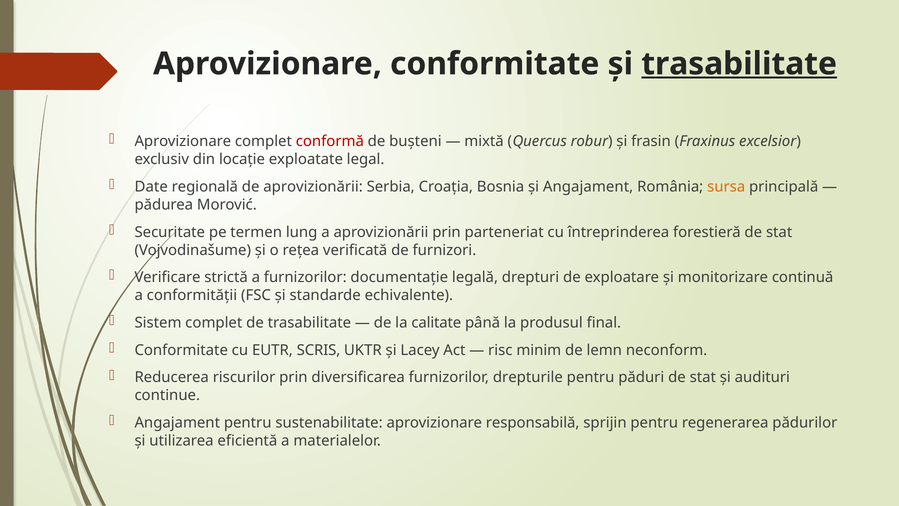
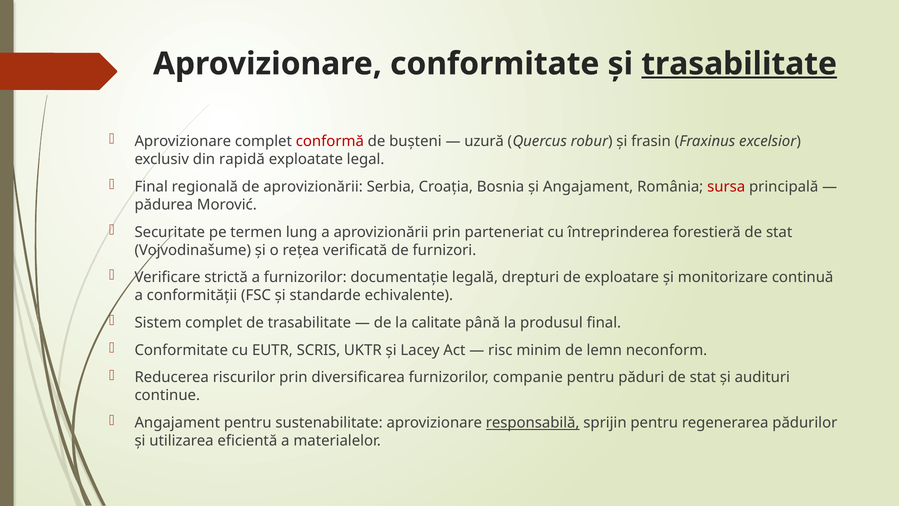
mixtă: mixtă -> uzură (484, 141)
locație: locație -> rapidă (242, 159)
Date: Date -> Final (151, 187)
sursa colour: orange -> red (726, 187)
drepturile: drepturile -> companie (528, 377)
responsabilă underline: none -> present (533, 423)
